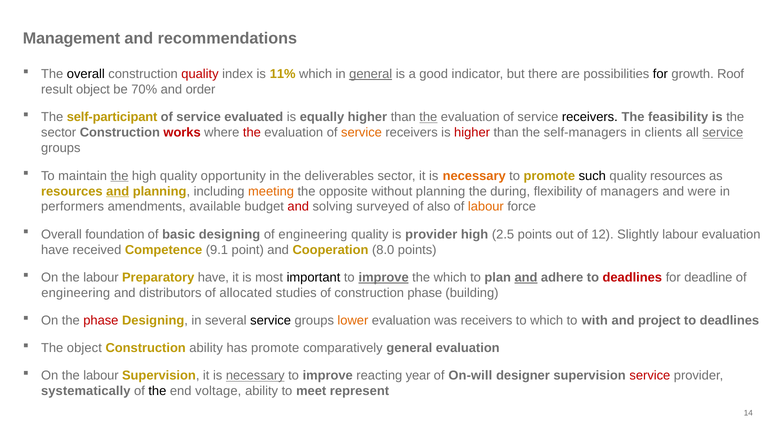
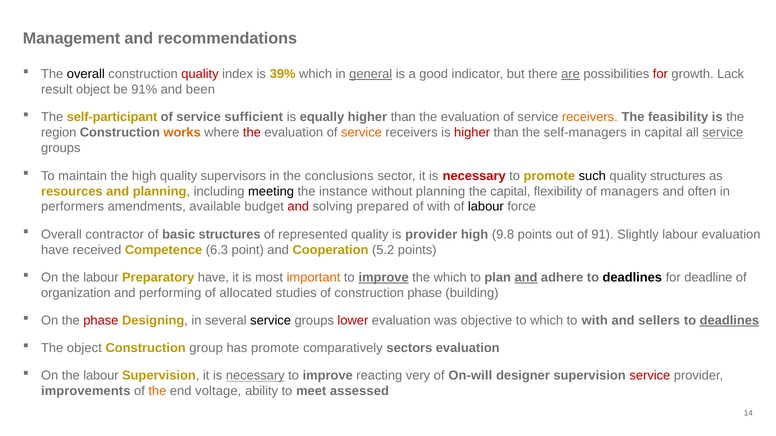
11%: 11% -> 39% (283, 74)
are underline: none -> present (571, 74)
for colour: black -> red (660, 74)
Roof: Roof -> Lack (731, 74)
70%: 70% -> 91% (144, 90)
order: order -> been (200, 90)
evaluated: evaluated -> sufficient (254, 117)
the underline: present -> none (428, 117)
receivers colour: black -> orange (590, 117)
sector: sector -> region (59, 133)
works colour: red -> orange (182, 133)
in clients: clients -> capital (663, 133)
the underline: present -> none (120, 176)
opportunity: opportunity -> supervisors (233, 176)
deliverables: deliverables -> conclusions (339, 176)
necessary colour: orange -> red (474, 176)
quality resources: resources -> structures (678, 176)
and underline: present -> none (118, 191)
meeting colour: orange -> black (271, 191)
opposite: opposite -> instance (343, 191)
the during: during -> capital (510, 191)
were: were -> often (702, 191)
surveyed: surveyed -> prepared (383, 207)
of also: also -> with (439, 207)
labour colour: orange -> black (486, 207)
foundation: foundation -> contractor (115, 235)
basic designing: designing -> structures (230, 235)
engineering: engineering -> represented (313, 235)
2.5: 2.5 -> 9.8 (503, 235)
12: 12 -> 91 (603, 235)
9.1: 9.1 -> 6.3 (217, 250)
8.0: 8.0 -> 5.2 (383, 250)
important colour: black -> orange (313, 278)
deadlines colour: red -> black (632, 278)
engineering: engineering -> organization (76, 293)
distributors: distributors -> performing (170, 293)
lower colour: orange -> red (353, 321)
was receivers: receivers -> objective (486, 321)
project: project -> sellers (659, 321)
deadlines underline: none -> present (729, 321)
Construction ability: ability -> group (206, 349)
comparatively general: general -> sectors (409, 349)
year: year -> very (418, 376)
systematically: systematically -> improvements (86, 392)
the colour: black -> orange (157, 392)
represent: represent -> assessed (359, 392)
